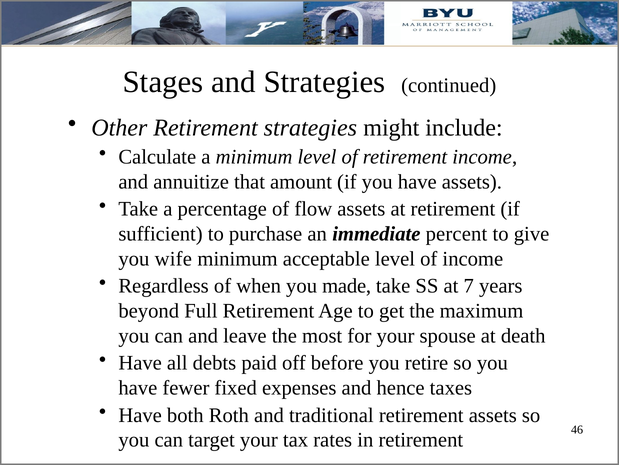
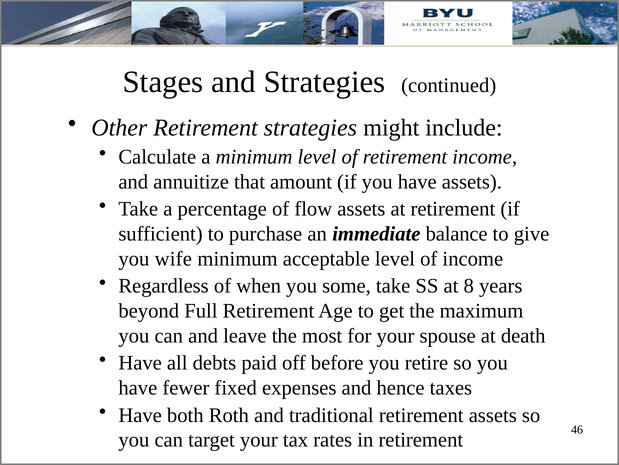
percent: percent -> balance (457, 234)
made: made -> some (347, 286)
7: 7 -> 8 (469, 286)
